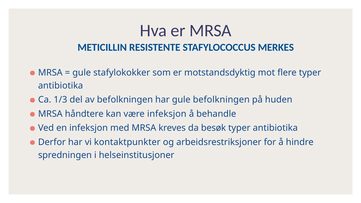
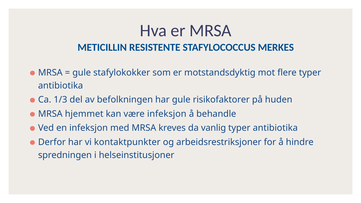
gule befolkningen: befolkningen -> risikofaktorer (221, 100)
håndtere: håndtere -> hjemmet (84, 114)
besøk: besøk -> vanlig (214, 128)
